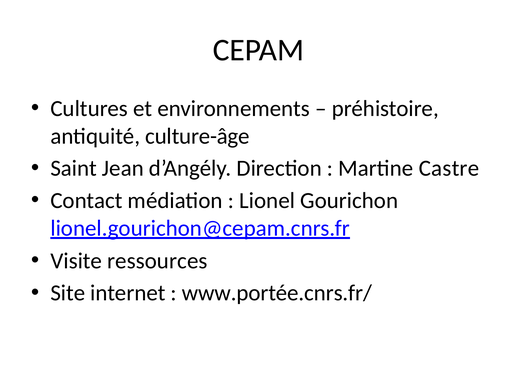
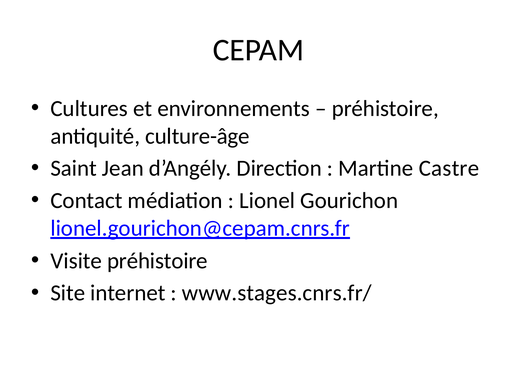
Visite ressources: ressources -> préhistoire (157, 261)
www.portée.cnrs.fr/: www.portée.cnrs.fr/ -> www.stages.cnrs.fr/ (277, 293)
